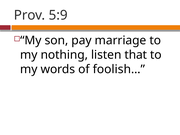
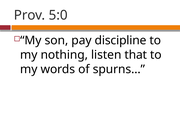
5:9: 5:9 -> 5:0 (58, 15)
marriage: marriage -> discipline (121, 40)
foolish…: foolish… -> spurns… (119, 69)
